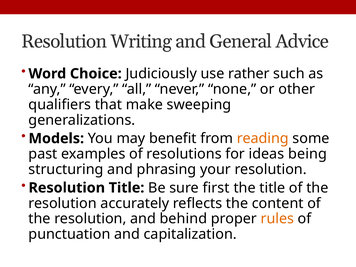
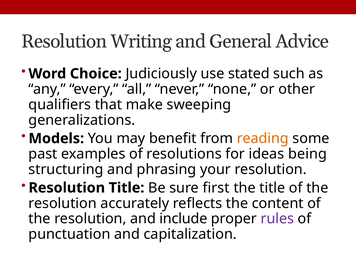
rather: rather -> stated (249, 74)
behind: behind -> include (183, 219)
rules colour: orange -> purple (277, 219)
